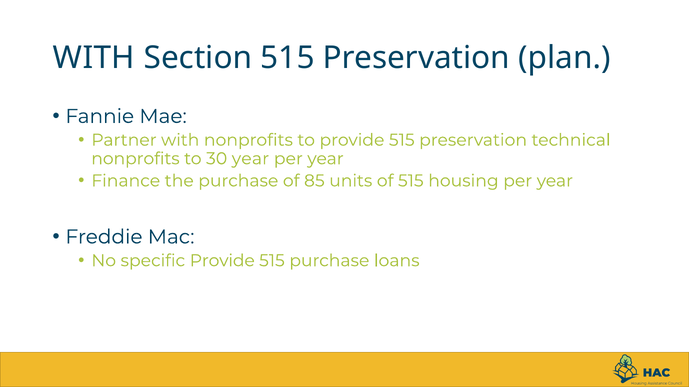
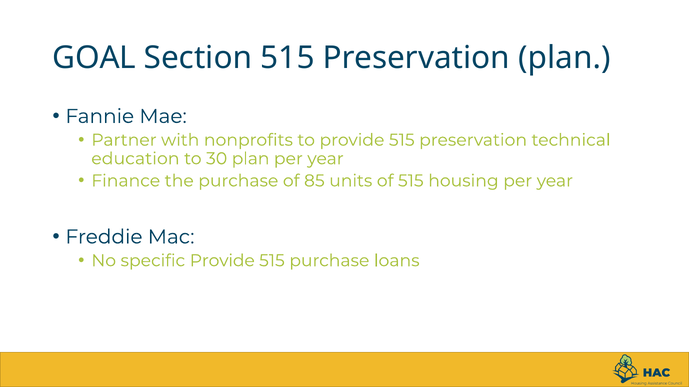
WITH: WITH -> GOAL (94, 58)
nonprofits: nonprofits -> education (135, 159)
30 year: year -> plan (251, 159)
